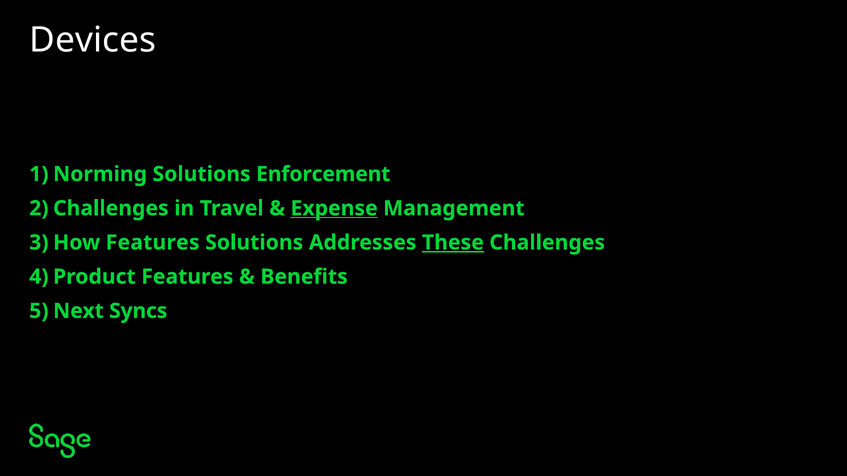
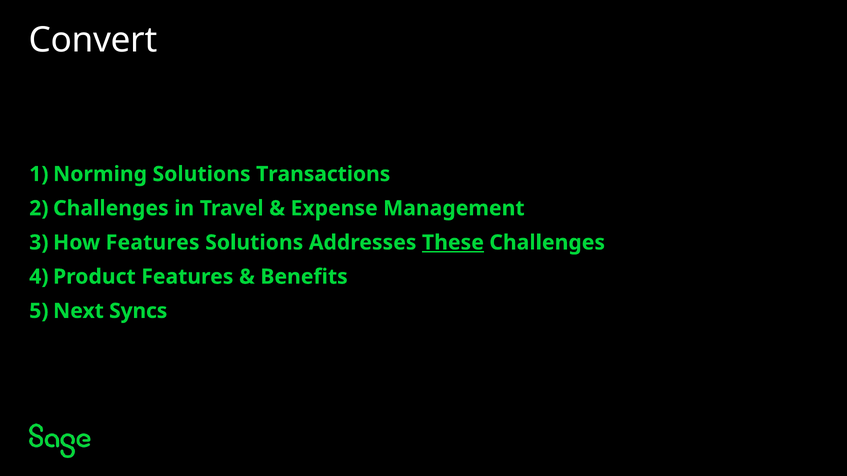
Devices: Devices -> Convert (93, 40)
Enforcement: Enforcement -> Transactions (323, 174)
Expense underline: present -> none (334, 209)
